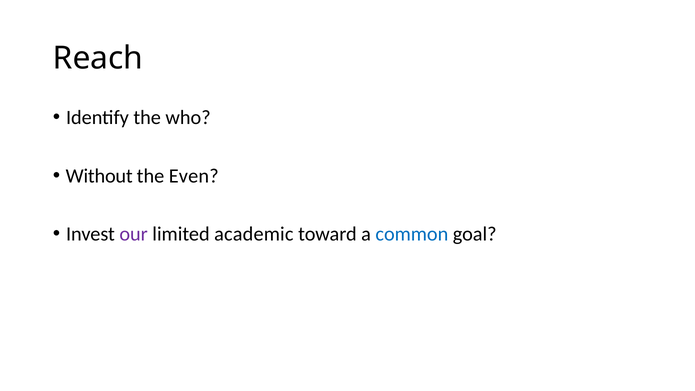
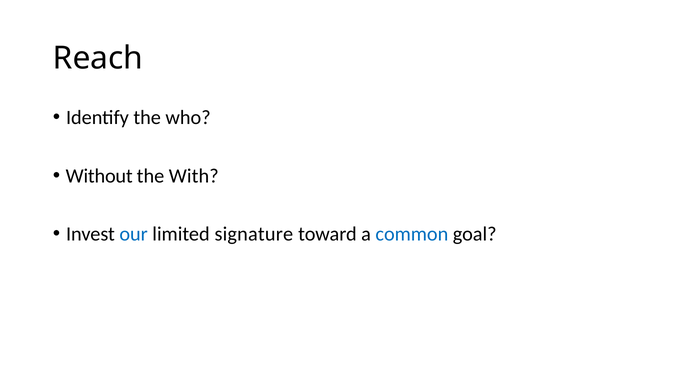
Even: Even -> With (194, 176)
our colour: purple -> blue (134, 234)
academic: academic -> signature (254, 234)
